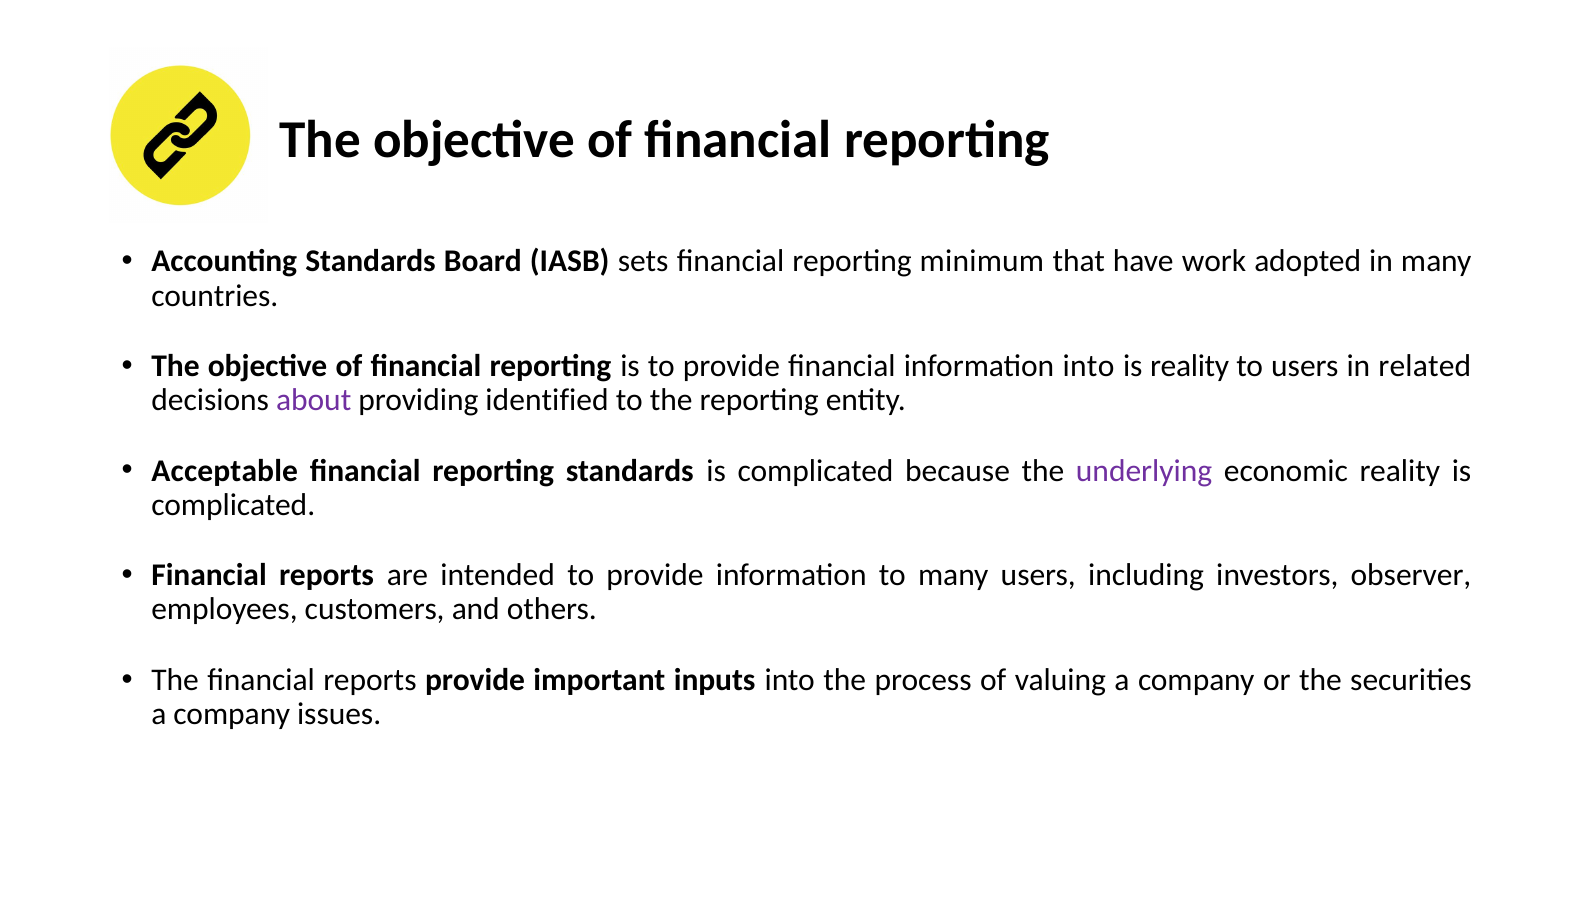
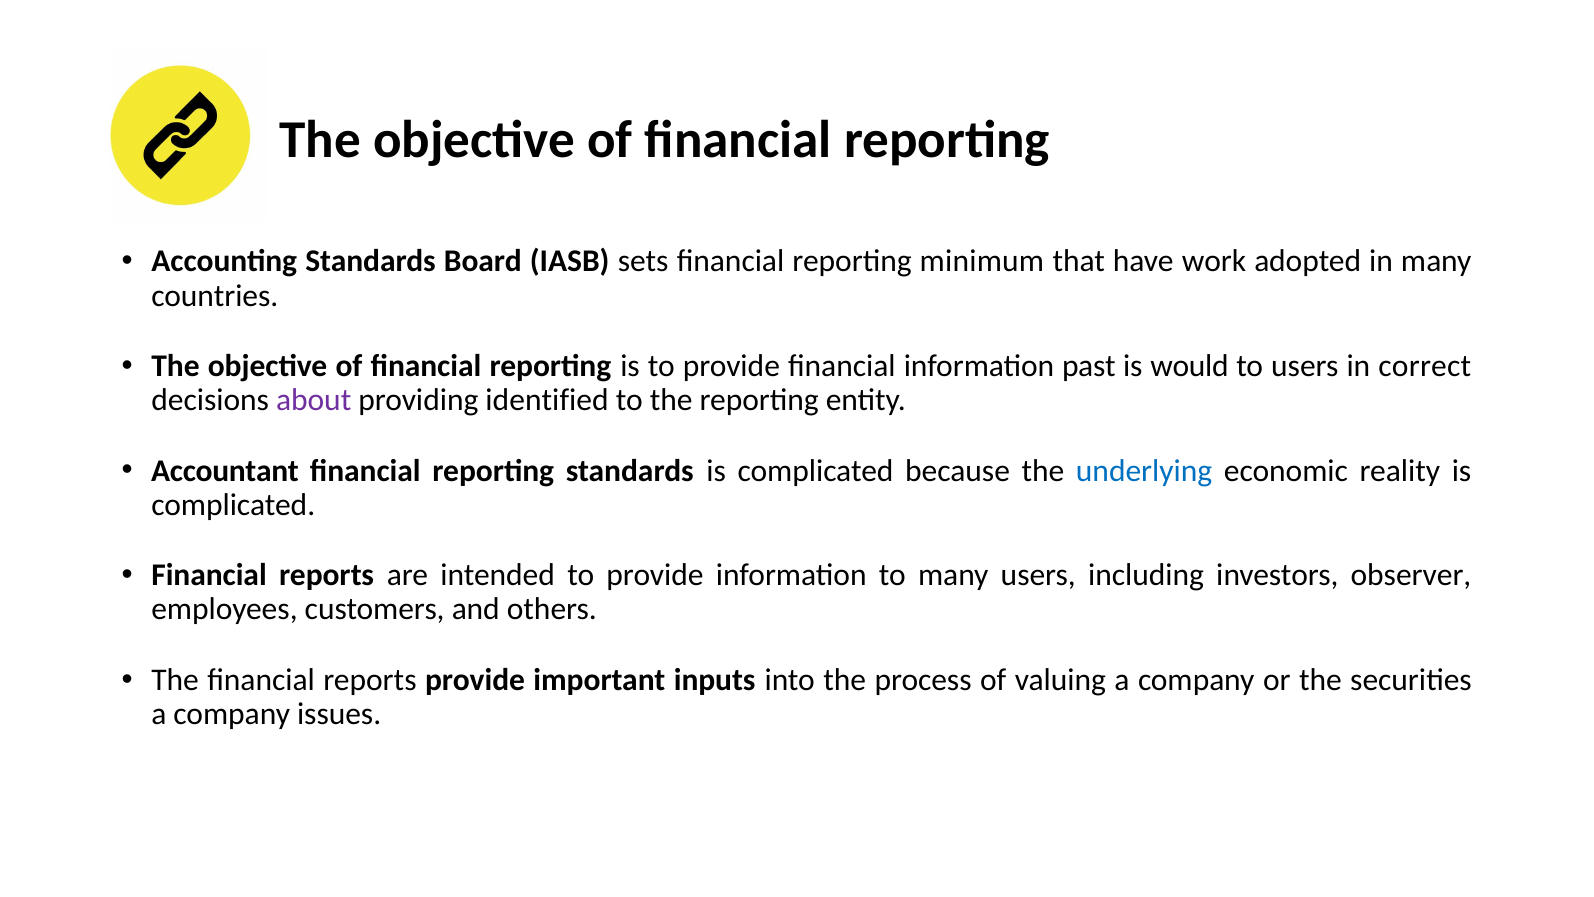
information into: into -> past (1089, 366)
is reality: reality -> would (1190, 366)
related: related -> correct (1425, 366)
Acceptable: Acceptable -> Accountant (225, 471)
underlying colour: purple -> blue (1144, 471)
